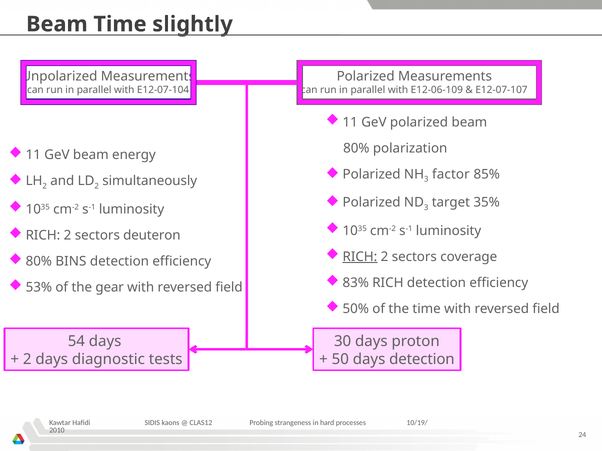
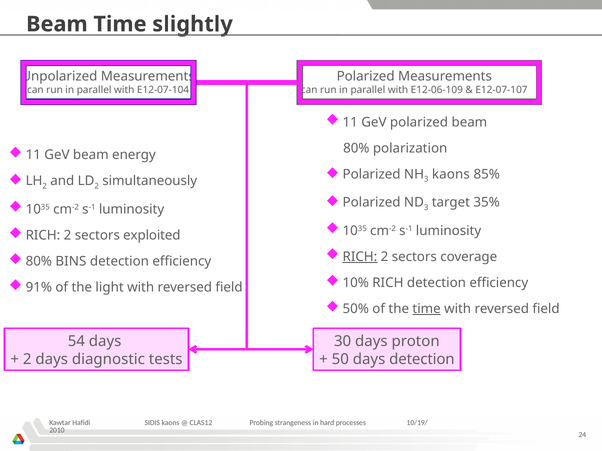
factor: factor -> kaons (451, 174)
deuteron: deuteron -> exploited (152, 236)
83%: 83% -> 10% (356, 283)
53%: 53% -> 91% (39, 288)
gear: gear -> light (110, 288)
time underline: none -> present (427, 309)
